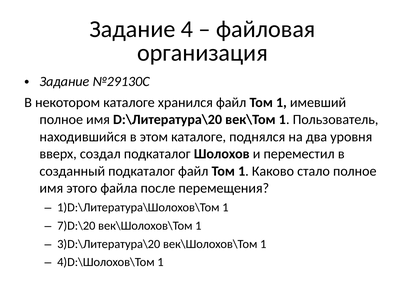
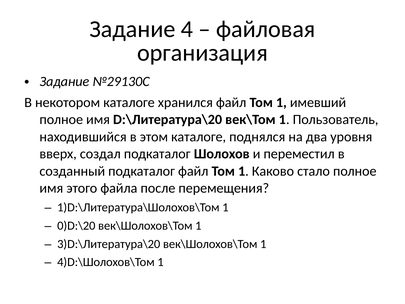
7)D:\20: 7)D:\20 -> 0)D:\20 (76, 226)
